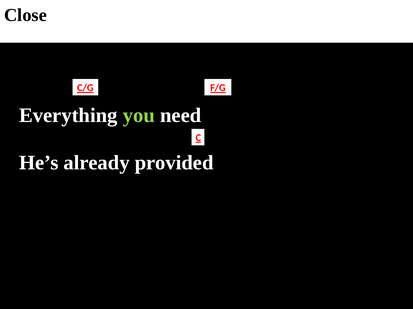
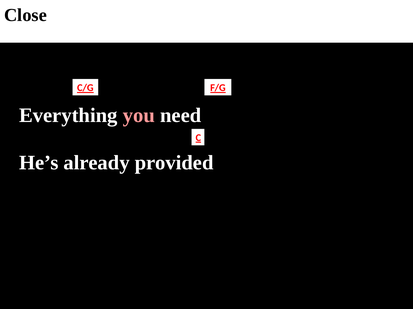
you colour: light green -> pink (139, 116)
